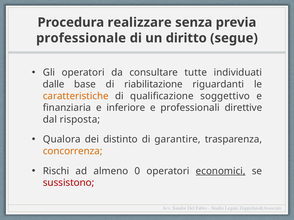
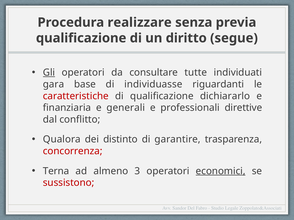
professionale: professionale -> qualificazione (81, 38)
Gli underline: none -> present (49, 73)
dalle: dalle -> gara (54, 84)
riabilitazione: riabilitazione -> individuasse (153, 84)
caratteristiche colour: orange -> red (76, 96)
soggettivo: soggettivo -> dichiararlo (225, 96)
inferiore: inferiore -> generali (126, 108)
risposta: risposta -> conflitto (80, 120)
concorrenza colour: orange -> red (73, 151)
Rischi: Rischi -> Terna (56, 171)
0: 0 -> 3 (137, 171)
